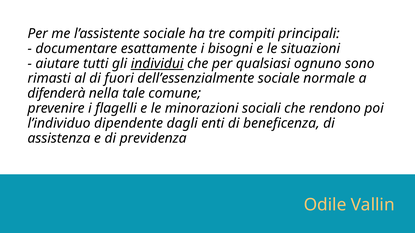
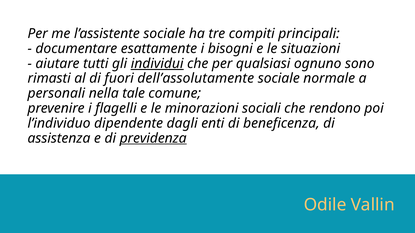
dell’essenzialmente: dell’essenzialmente -> dell’assolutamente (196, 79)
difenderà: difenderà -> personali (56, 94)
previdenza underline: none -> present (153, 138)
